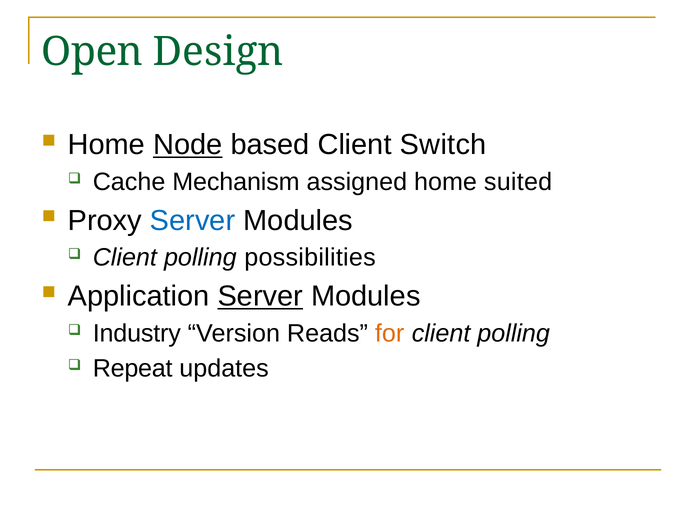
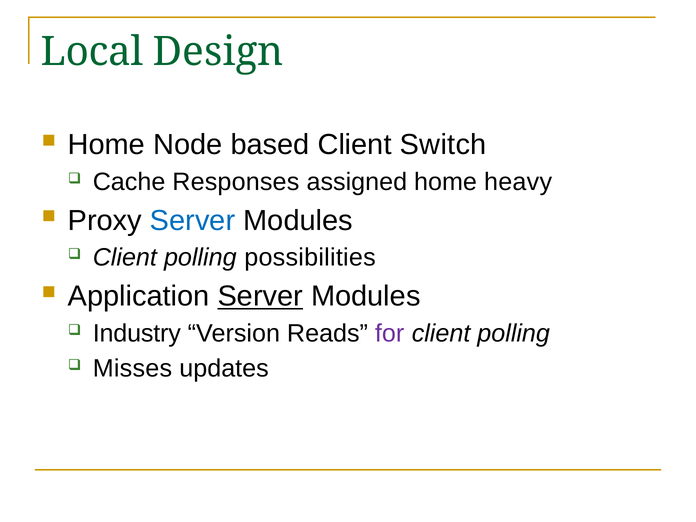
Open: Open -> Local (92, 52)
Node underline: present -> none (188, 145)
Mechanism: Mechanism -> Responses (236, 182)
suited: suited -> heavy (518, 182)
for colour: orange -> purple (390, 333)
Repeat: Repeat -> Misses (132, 369)
